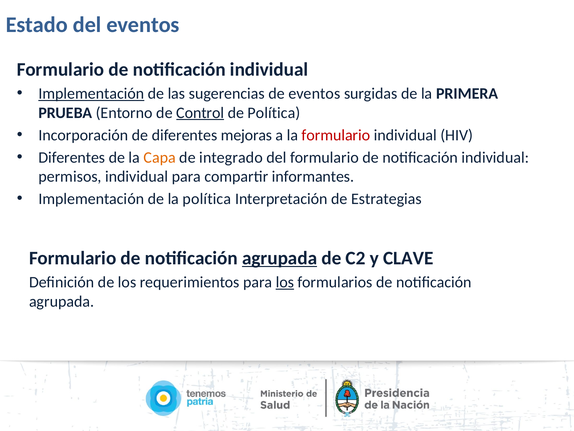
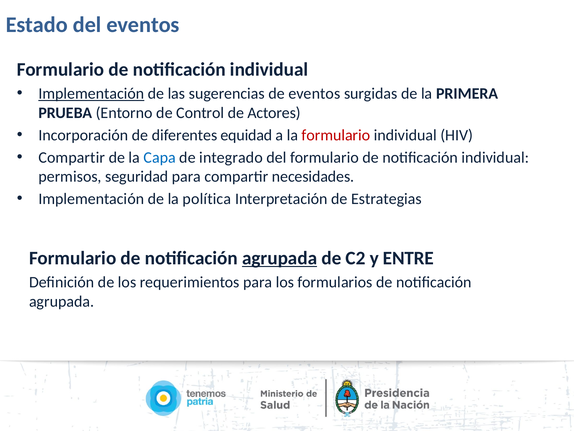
Control underline: present -> none (200, 113)
de Política: Política -> Actores (274, 113)
mejoras: mejoras -> equidad (246, 135)
Diferentes: Diferentes -> Compartir (72, 157)
Capa colour: orange -> blue (160, 157)
permisos individual: individual -> seguridad (137, 176)
informantes: informantes -> necesidades (313, 176)
CLAVE: CLAVE -> ENTRE (408, 258)
los underline: present -> none (285, 282)
